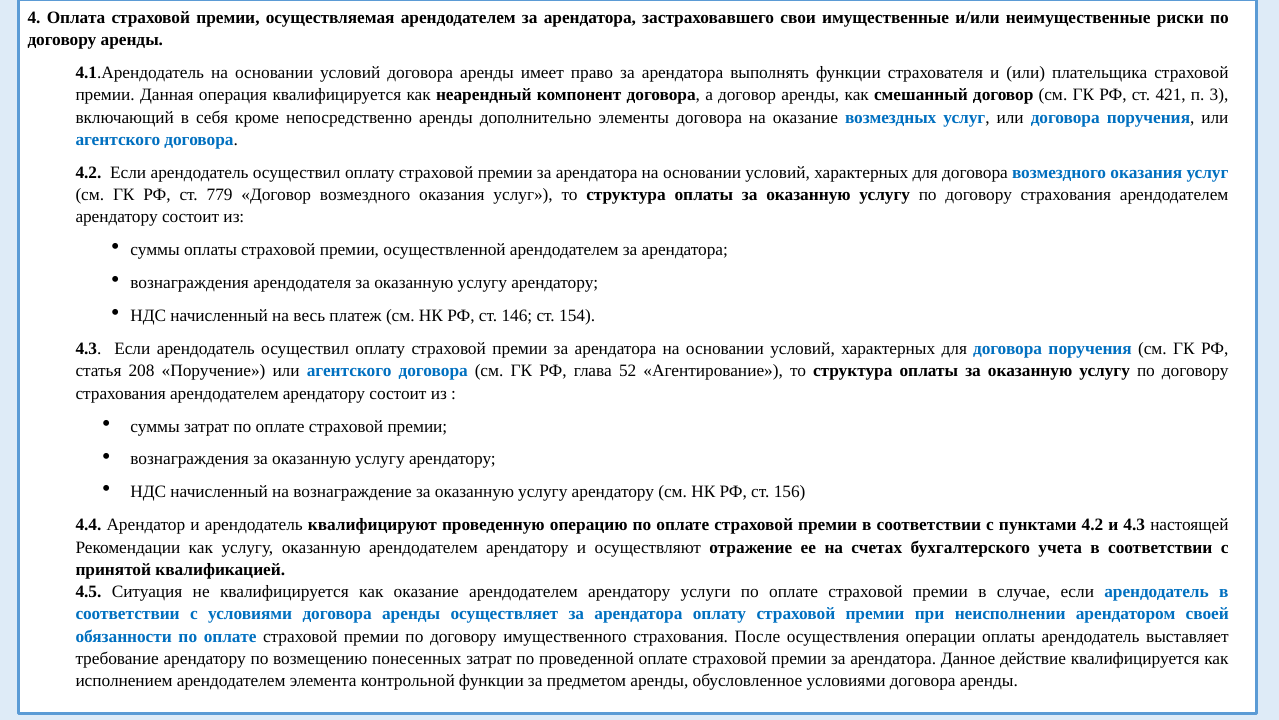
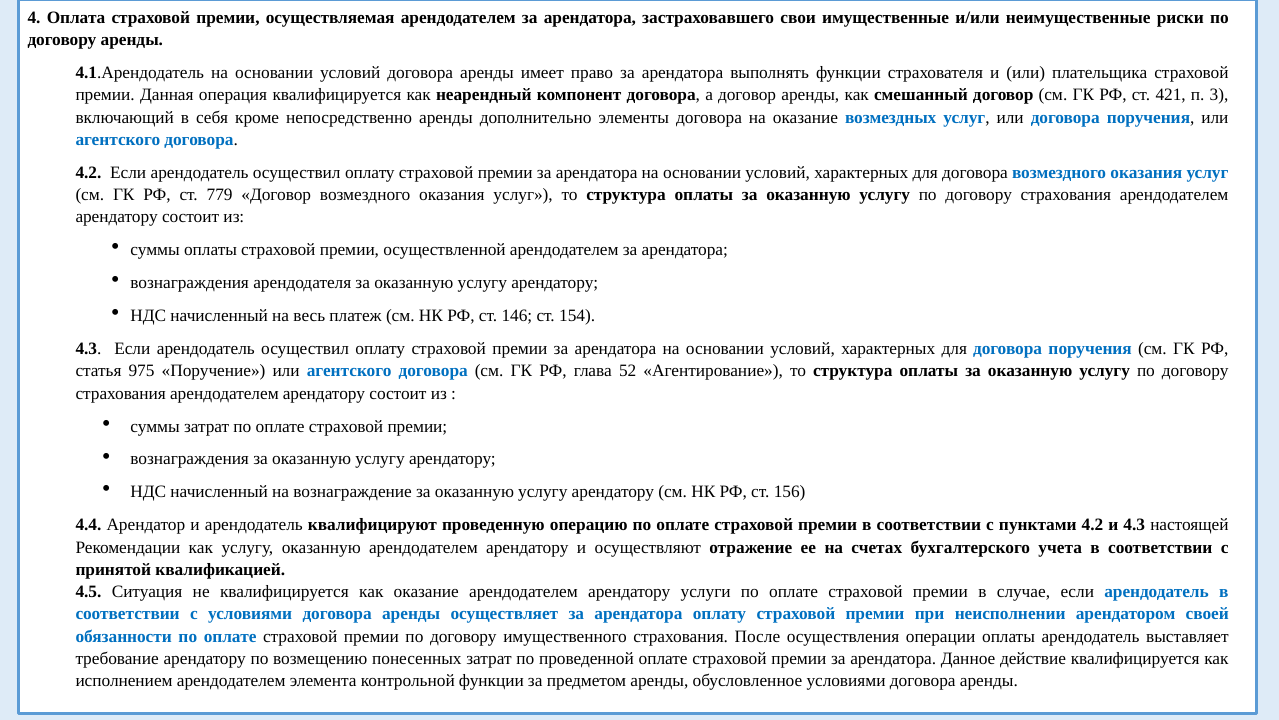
208: 208 -> 975 (142, 371)
